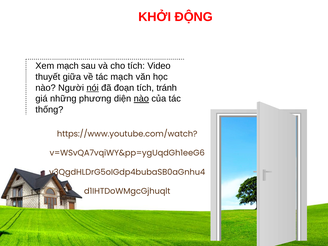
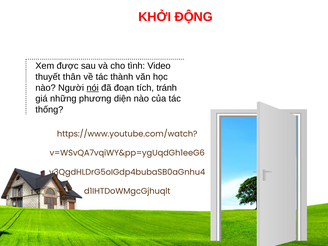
Xem mạch: mạch -> được (68, 66)
cho tích: tích -> tình (136, 66)
giữa: giữa -> thân (72, 77)
tác mạch: mạch -> thành (122, 77)
nào underline: present -> none (141, 99)
